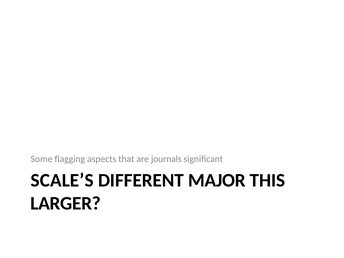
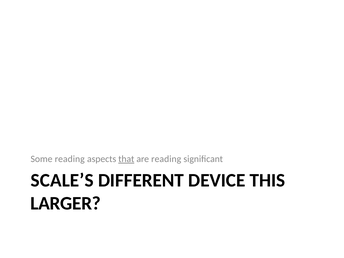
Some flagging: flagging -> reading (70, 159)
that underline: none -> present (126, 159)
are journals: journals -> reading (166, 159)
MAJOR: MAJOR -> DEVICE (217, 180)
